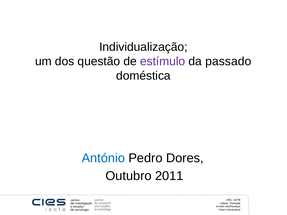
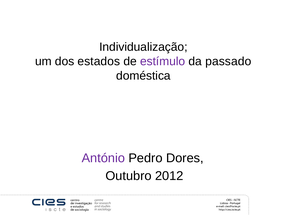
questão: questão -> estados (99, 61)
António colour: blue -> purple (103, 158)
2011: 2011 -> 2012 (169, 176)
